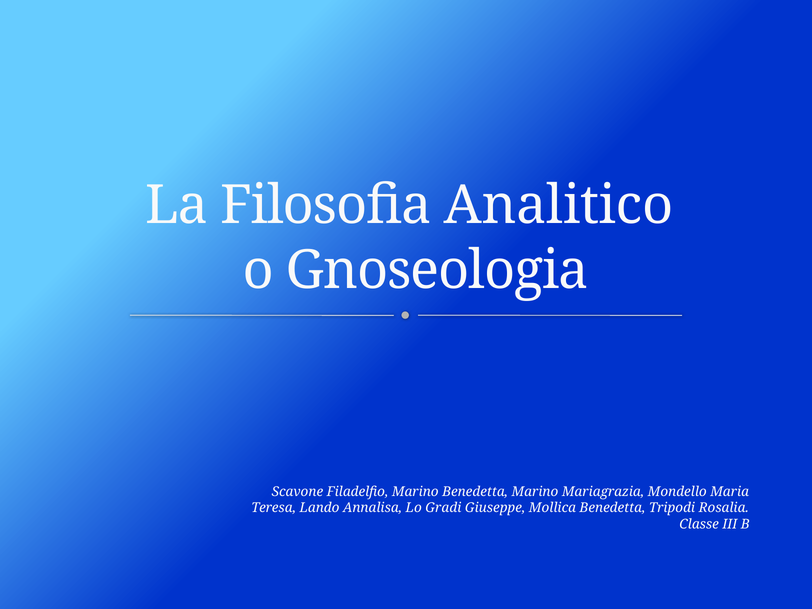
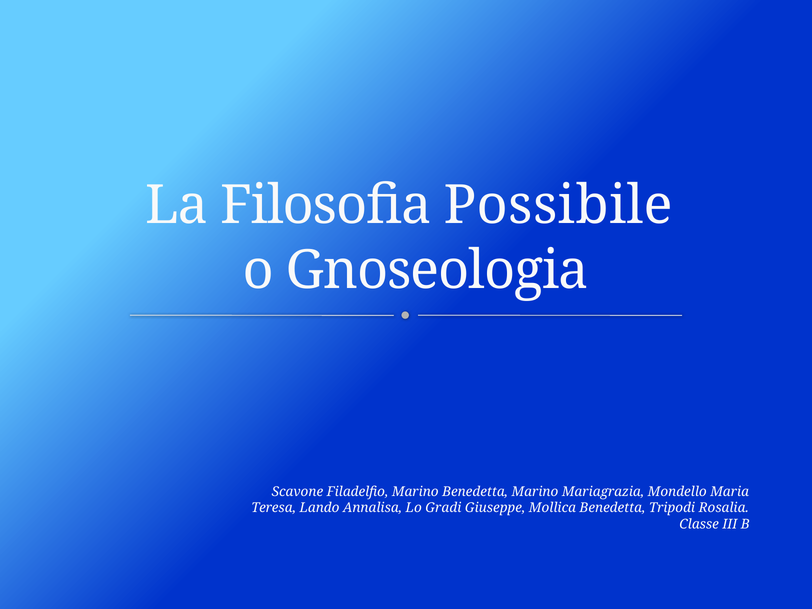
Analitico: Analitico -> Possibile (558, 206)
